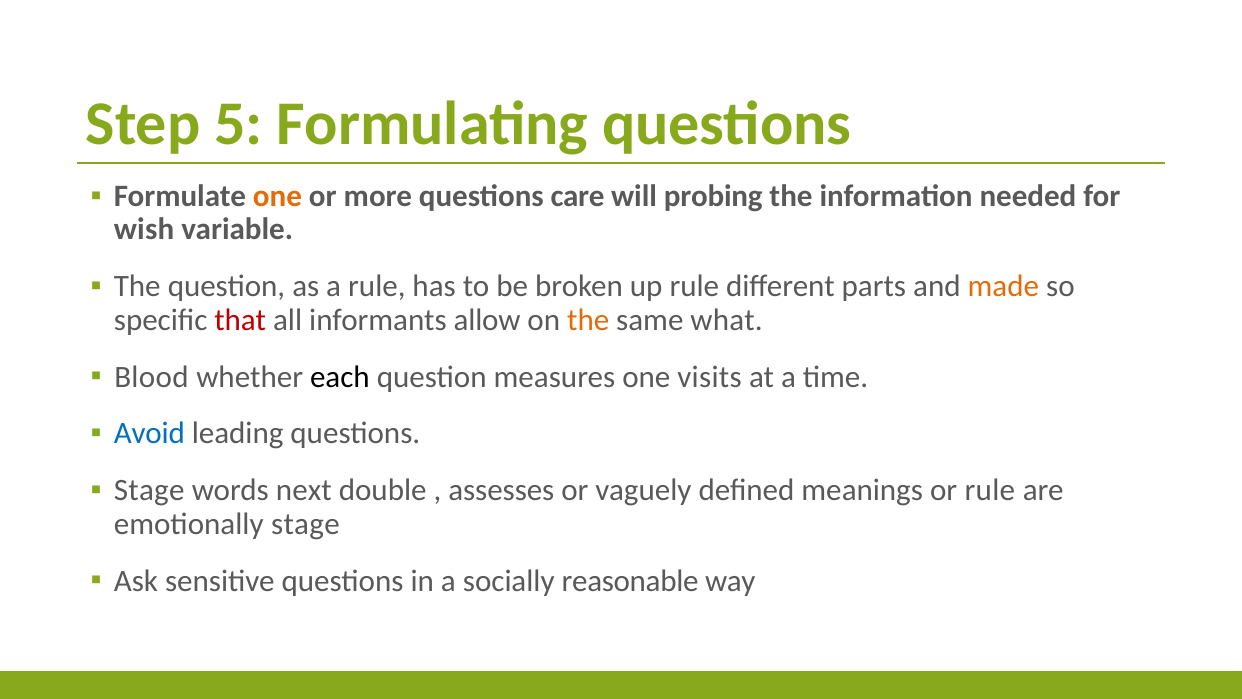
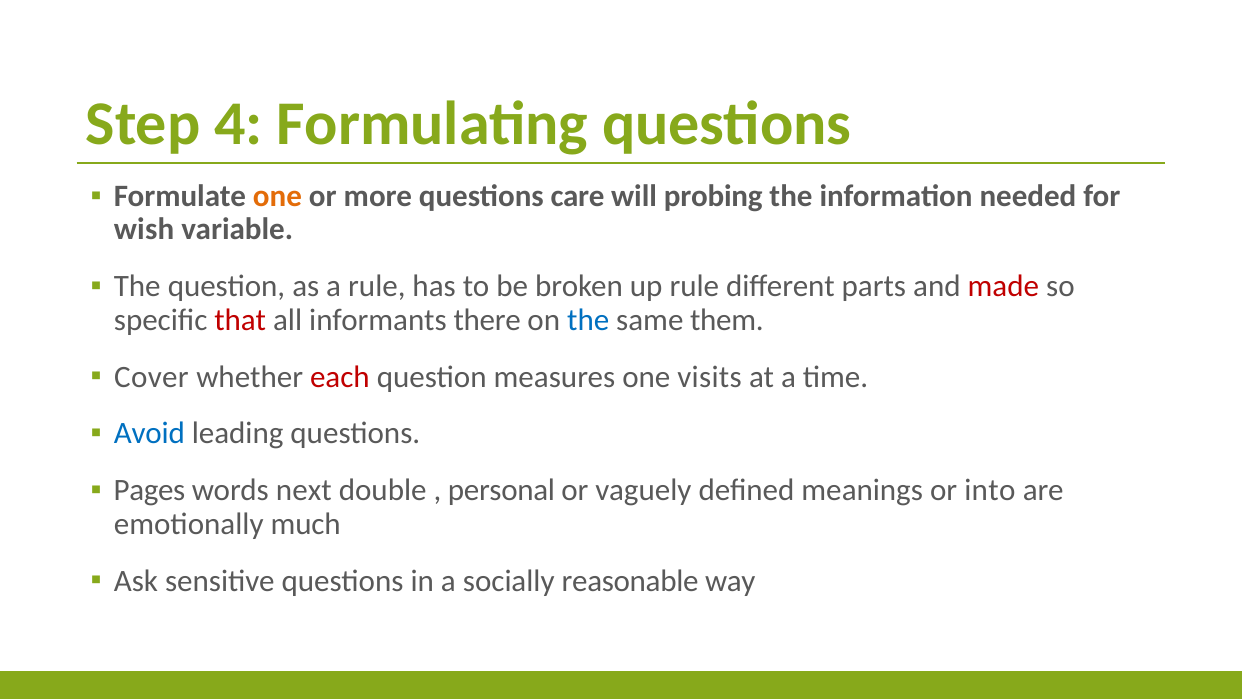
5: 5 -> 4 (239, 124)
made colour: orange -> red (1003, 286)
allow: allow -> there (487, 320)
the colour: orange -> blue (588, 320)
what: what -> them (727, 320)
Blood: Blood -> Cover (151, 377)
each colour: black -> red (340, 377)
Stage: Stage -> Pages (149, 490)
assesses: assesses -> personal (501, 490)
or rule: rule -> into (990, 490)
emotionally stage: stage -> much (306, 524)
